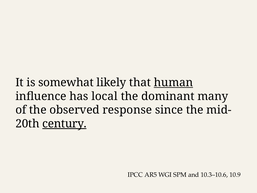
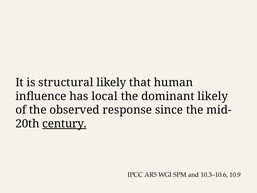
somewhat: somewhat -> structural (66, 82)
human underline: present -> none (173, 82)
dominant many: many -> likely (213, 96)
